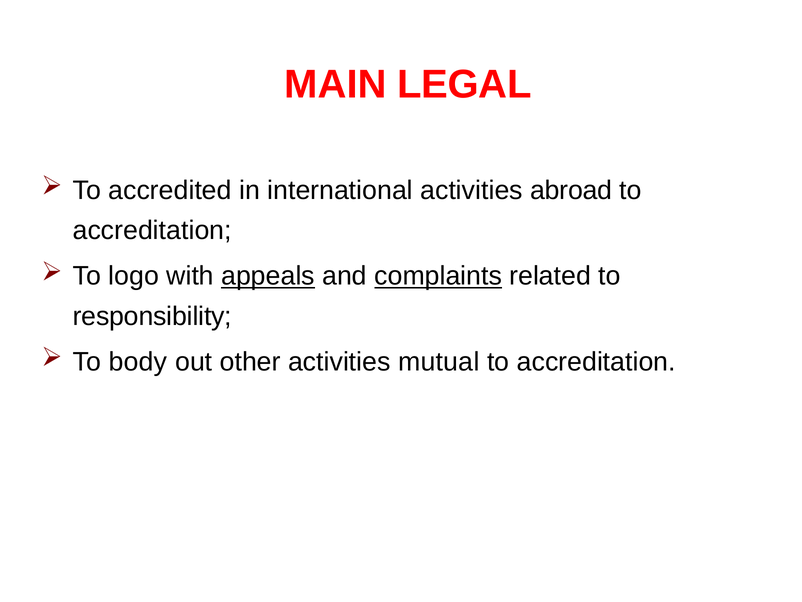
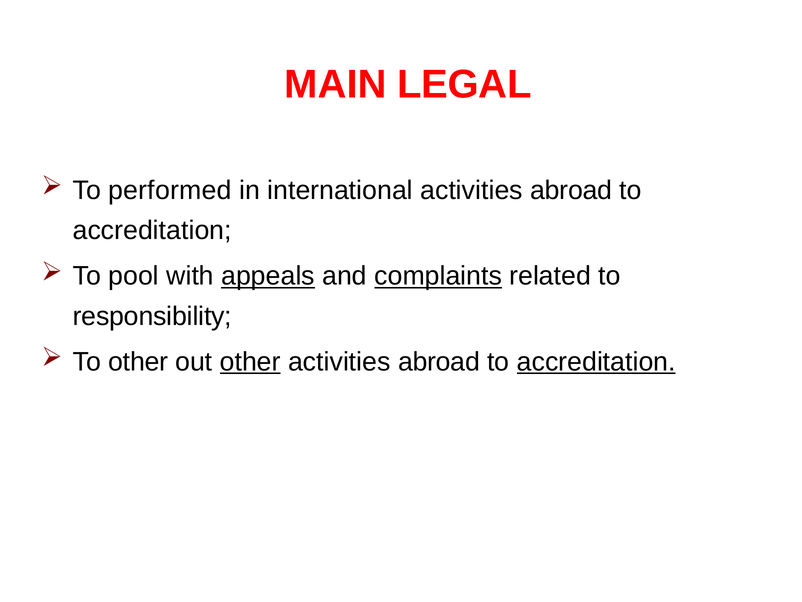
accredited: accredited -> performed (170, 190)
logo: logo -> pool (134, 276)
To body: body -> other (138, 361)
other underline: none -> present (250, 361)
mutual: mutual -> abroad (439, 361)
accreditation underline: none -> present (596, 361)
